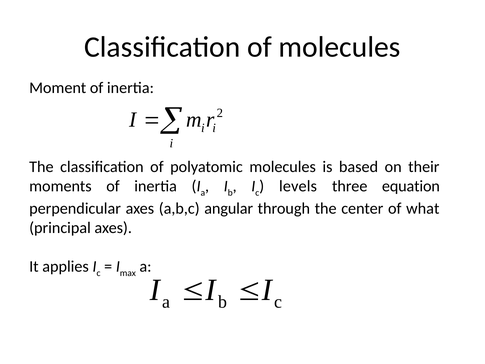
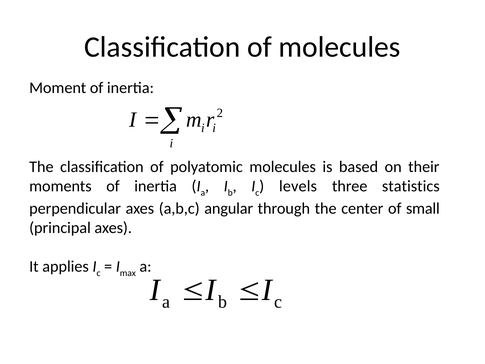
equation: equation -> statistics (411, 186)
what: what -> small (423, 208)
